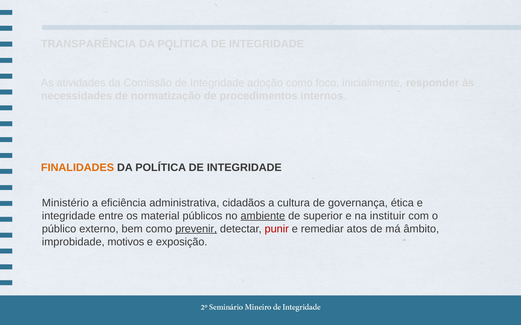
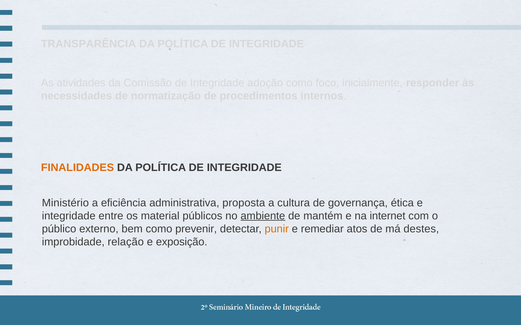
cidadãos: cidadãos -> proposta (244, 203)
superior: superior -> mantém (323, 216)
instituir: instituir -> internet (388, 216)
prevenir underline: present -> none (196, 229)
punir colour: red -> orange (277, 229)
âmbito: âmbito -> destes (421, 229)
motivos: motivos -> relação (126, 242)
